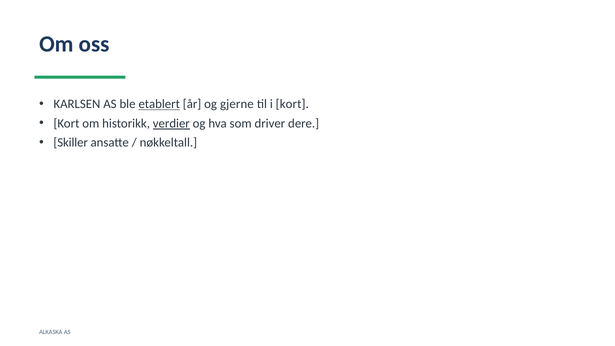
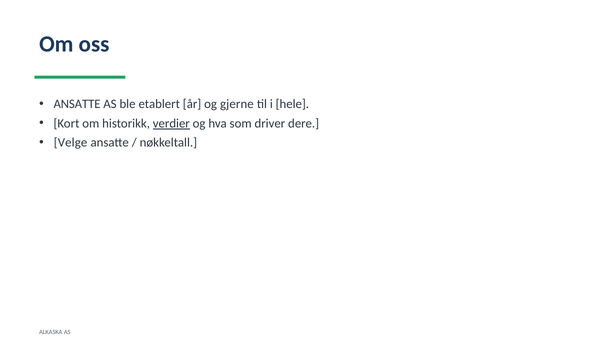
KARLSEN: KARLSEN -> ANSATTE (77, 104)
etablert underline: present -> none (159, 104)
i kort: kort -> hele (292, 104)
Skiller: Skiller -> Velge (71, 143)
